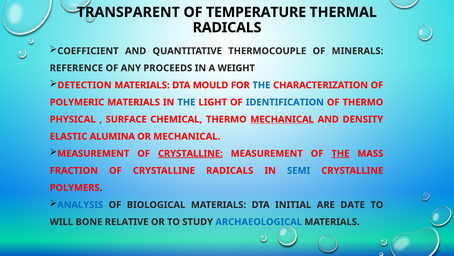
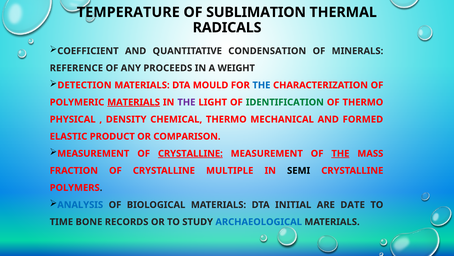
TRANSPARENT: TRANSPARENT -> TEMPERATURE (128, 12)
TEMPERATURE: TEMPERATURE -> SUBLIMATION (256, 12)
THERMOCOUPLE: THERMOCOUPLE -> CONDENSATION (267, 51)
MATERIALS underline: none -> present (134, 102)
THE colour: blue -> purple (186, 102)
IDENTIFICATION colour: blue -> green (285, 102)
SURFACE: SURFACE -> DENSITY (126, 119)
MECHANICAL underline: present -> none (282, 119)
DENSITY: DENSITY -> FORMED (363, 119)
ALUMINA: ALUMINA -> PRODUCT (112, 136)
OR MECHANICAL: MECHANICAL -> COMPARISON (187, 136)
CRYSTALLINE RADICALS: RADICALS -> MULTIPLE (230, 170)
SEMI colour: blue -> black (299, 170)
WILL: WILL -> TIME (61, 221)
RELATIVE: RELATIVE -> RECORDS (127, 221)
